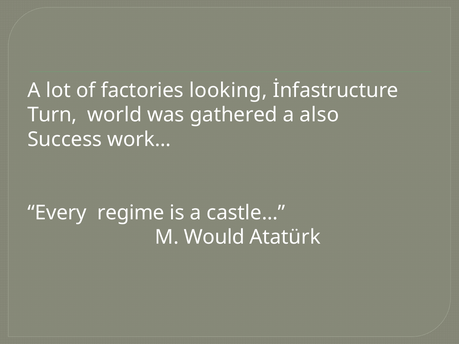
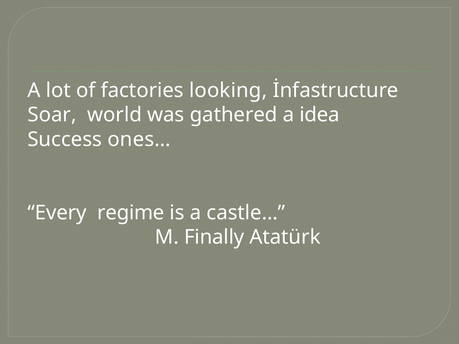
Turn: Turn -> Soar (52, 115)
also: also -> idea (320, 115)
work…: work… -> ones… (139, 139)
Would: Would -> Finally (214, 237)
